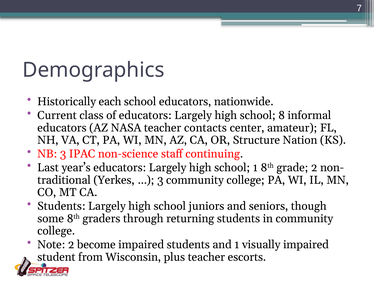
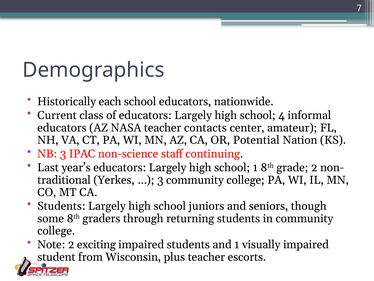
8: 8 -> 4 (282, 115)
Structure: Structure -> Potential (256, 140)
become: become -> exciting (96, 244)
